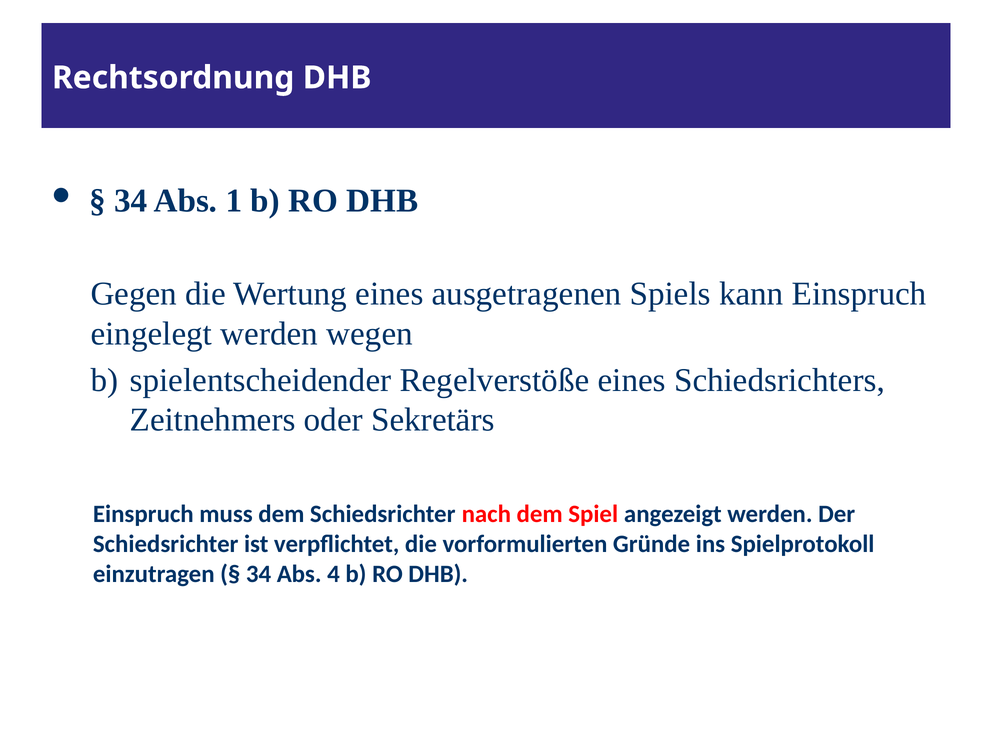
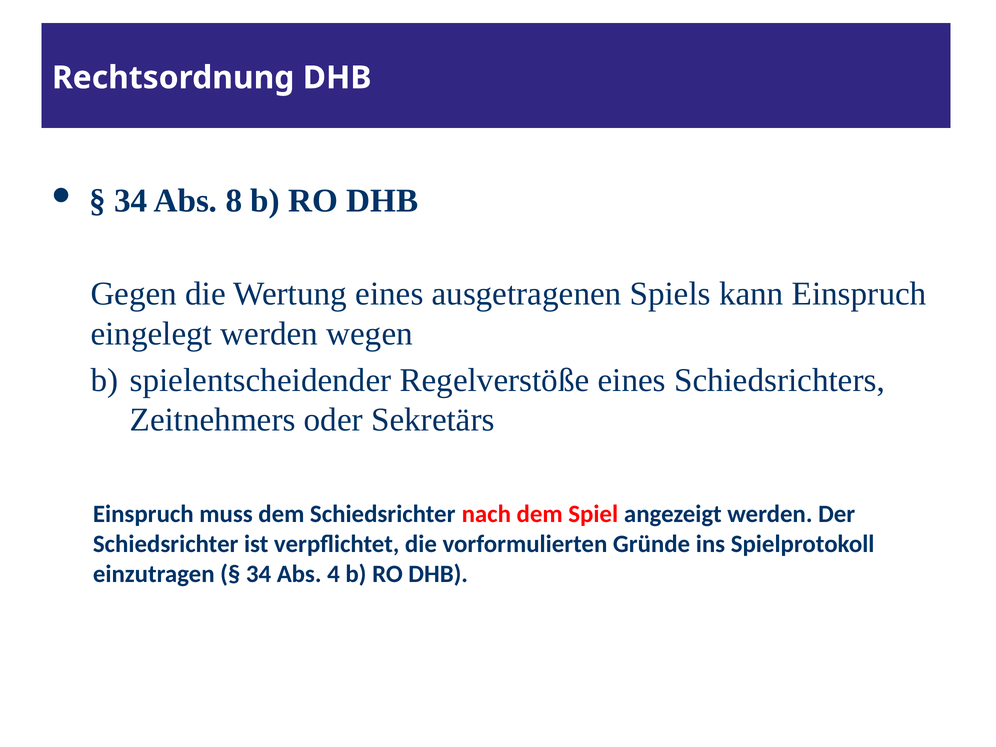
1: 1 -> 8 (234, 201)
